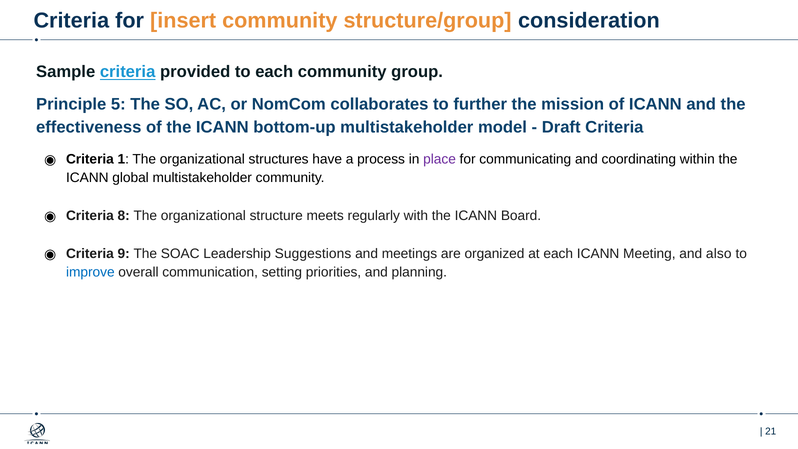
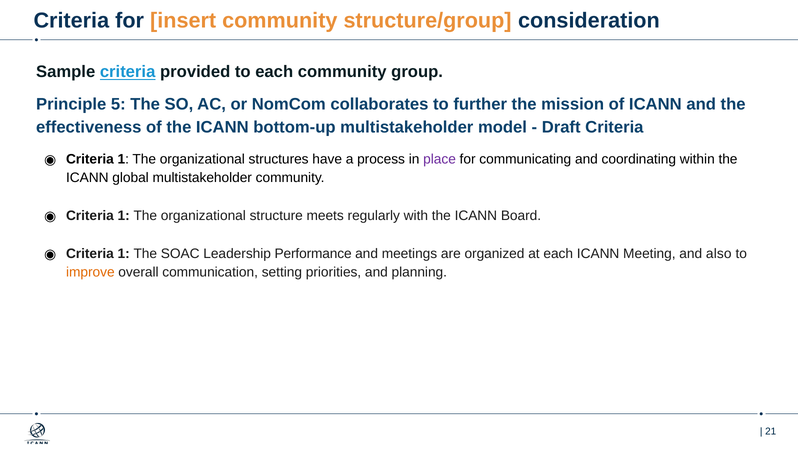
8: 8 -> 1 (124, 216)
9: 9 -> 1 (124, 253)
Suggestions: Suggestions -> Performance (313, 253)
improve colour: blue -> orange (90, 272)
